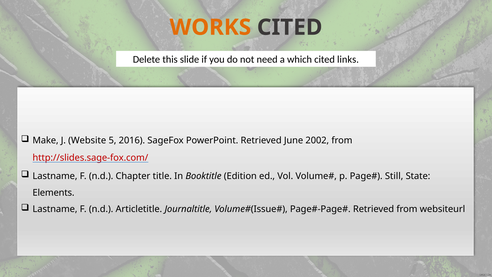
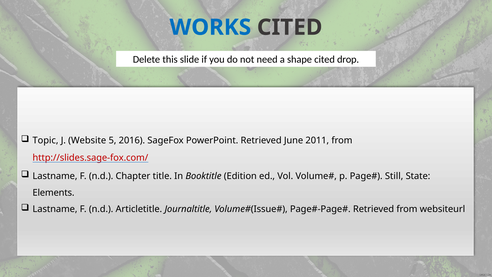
WORKS colour: orange -> blue (210, 27)
which: which -> shape (300, 59)
links: links -> drop (348, 59)
Make: Make -> Topic (45, 140)
2002: 2002 -> 2011 (317, 140)
